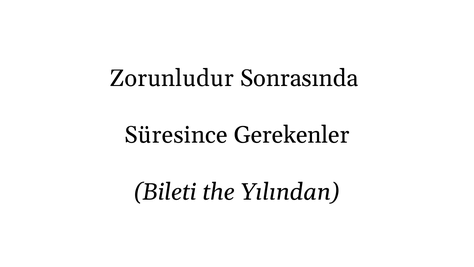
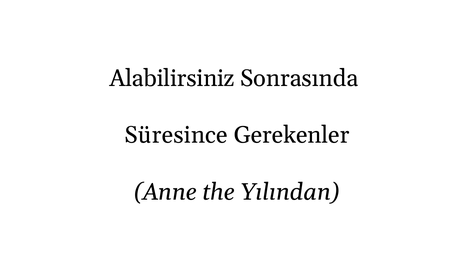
Zorunludur: Zorunludur -> Alabilirsiniz (172, 78)
Bileti: Bileti -> Anne (165, 192)
